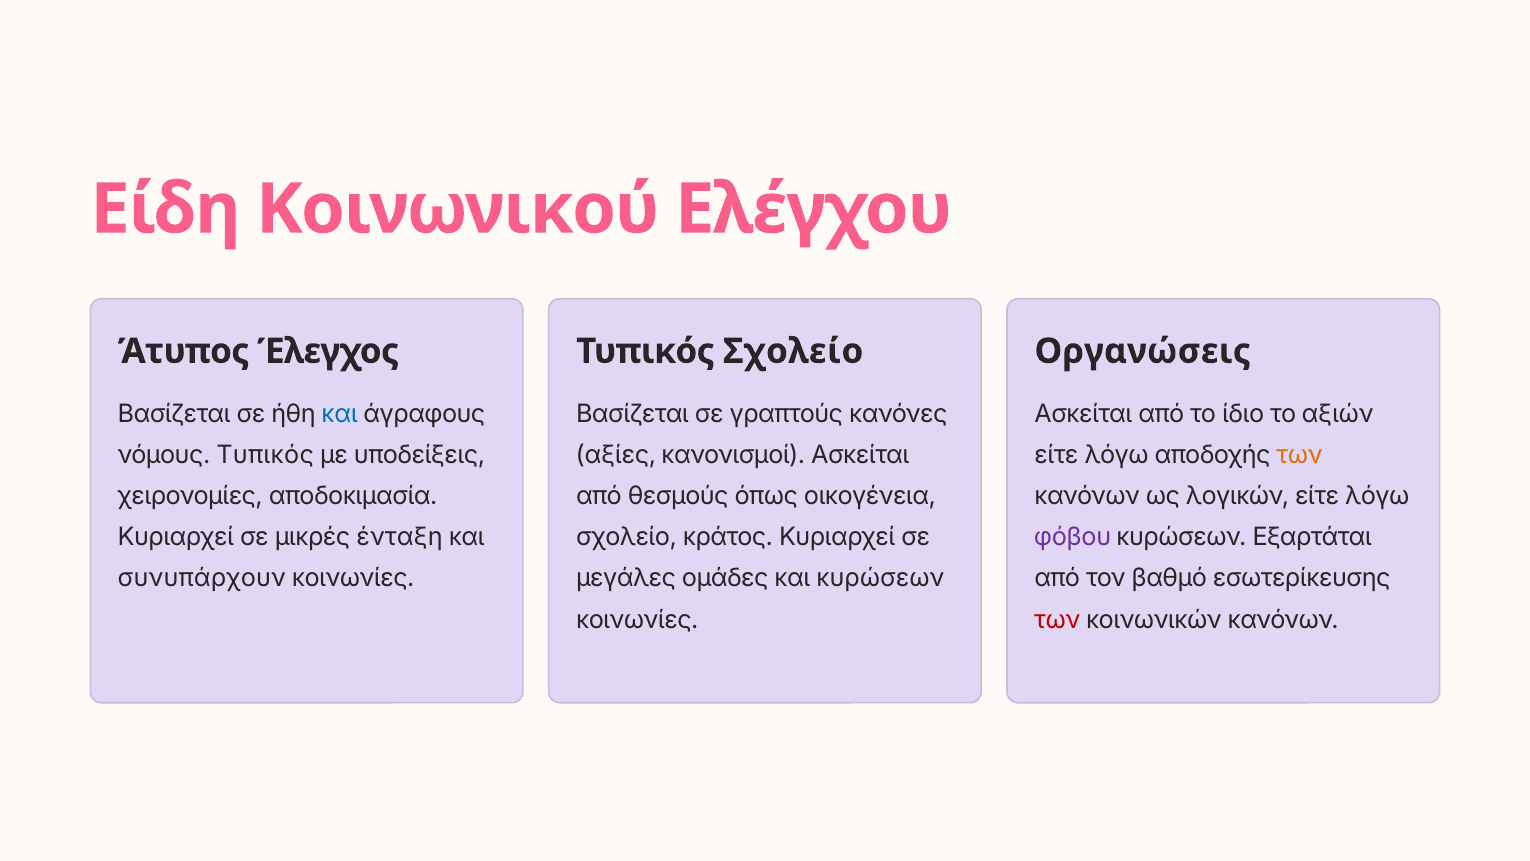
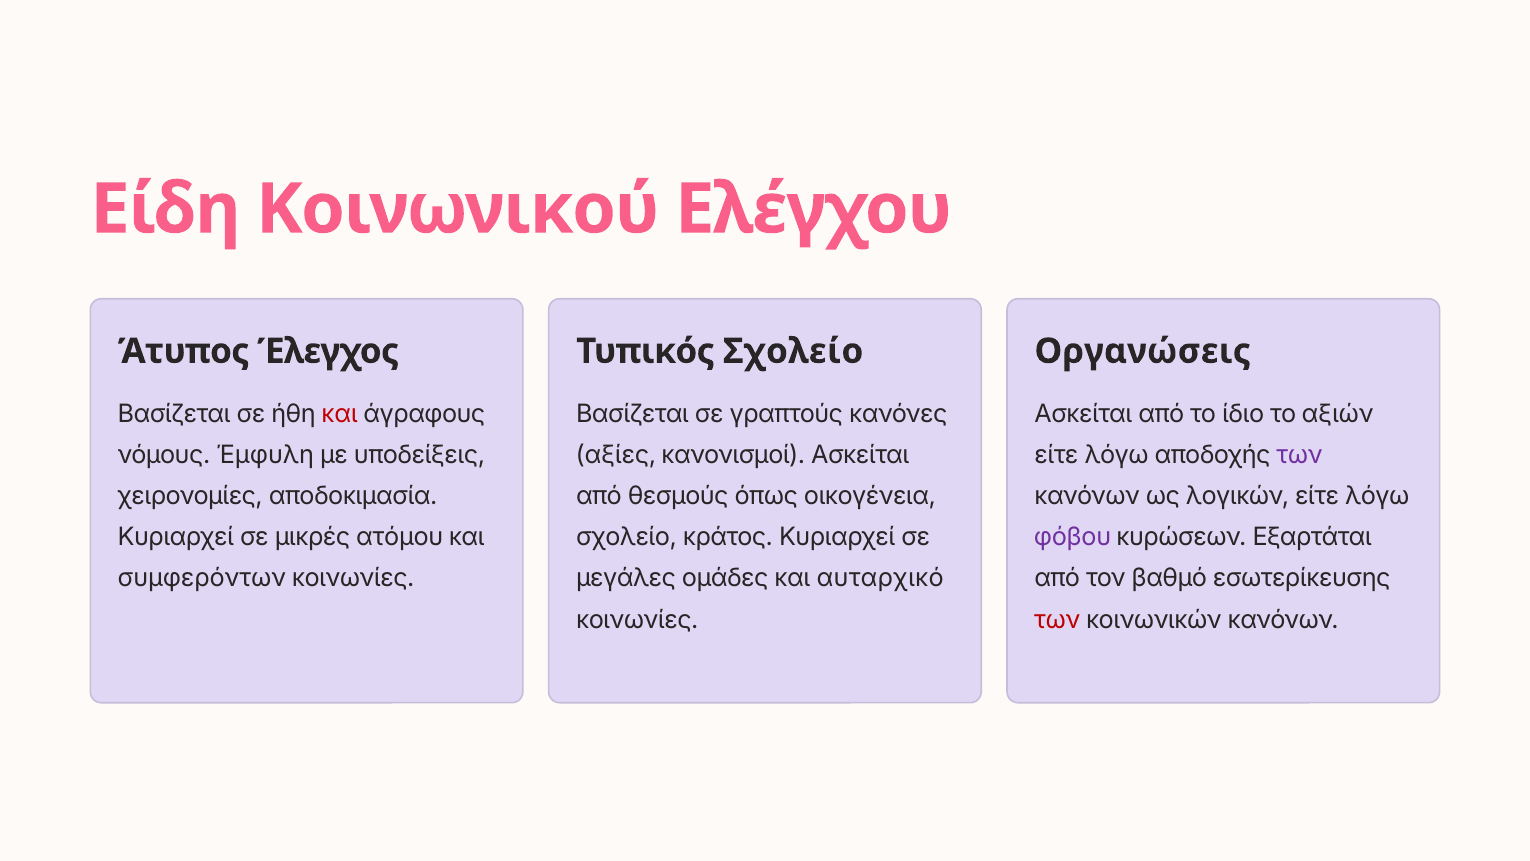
και colour: blue -> red (340, 414)
νόμους Τυπικός: Τυπικός -> Έμφυλη (265, 455)
των colour: orange -> purple (1300, 455)
ένταξη: ένταξη -> ατόμου (400, 537)
και κυρώσεων: κυρώσεων -> αυταρχικό (880, 578)
συνυπάρχουν: συνυπάρχουν -> συμφερόντων (202, 578)
